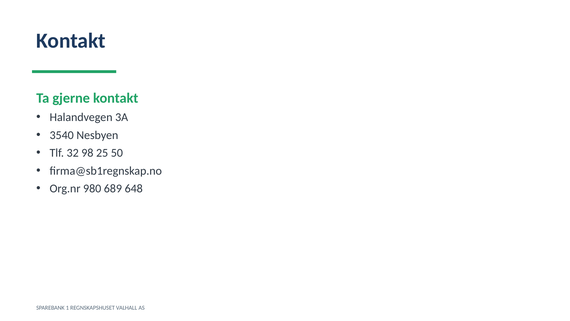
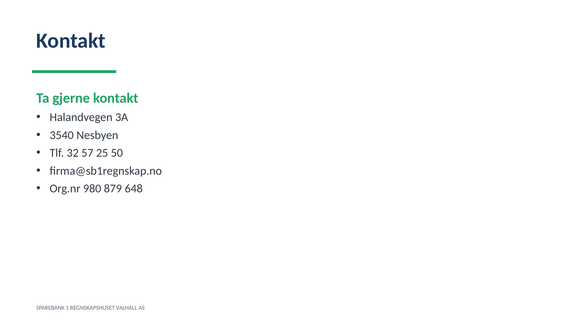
98: 98 -> 57 (87, 153)
689: 689 -> 879 (113, 189)
